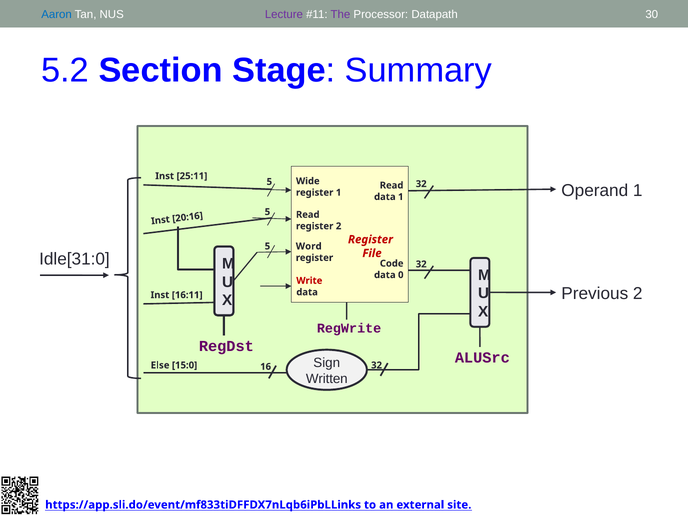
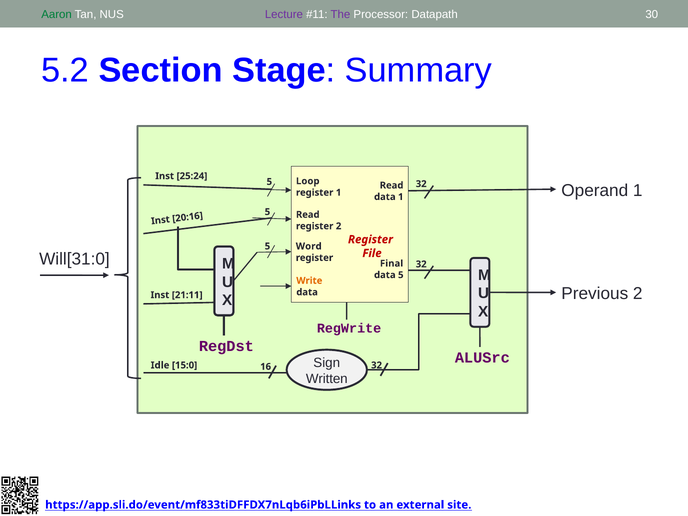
Aaron colour: blue -> green (57, 15)
25:11: 25:11 -> 25:24 (192, 176)
Wide: Wide -> Loop (308, 181)
Idle[31:0: Idle[31:0 -> Will[31:0 (74, 259)
Code: Code -> Final (392, 263)
data 0: 0 -> 5 (401, 275)
Write colour: red -> orange (309, 281)
16:11: 16:11 -> 21:11 (187, 295)
Else: Else -> Idle (160, 365)
